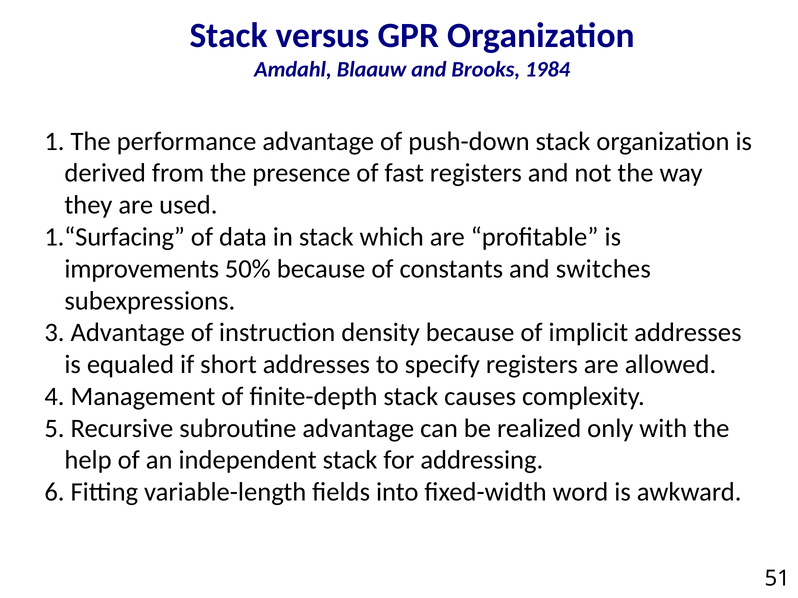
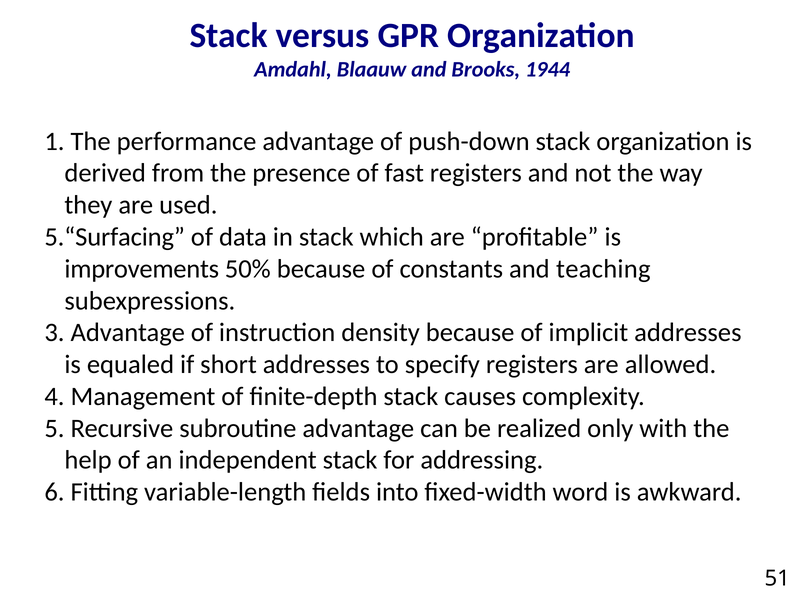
1984: 1984 -> 1944 (548, 69)
1.“Surfacing: 1.“Surfacing -> 5.“Surfacing (115, 237)
switches: switches -> teaching (603, 269)
